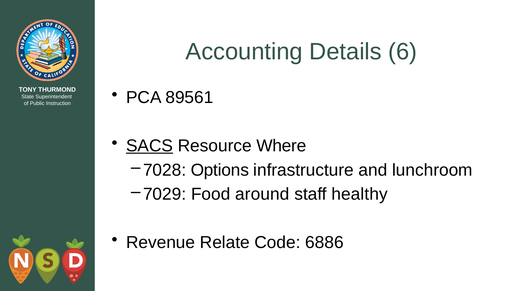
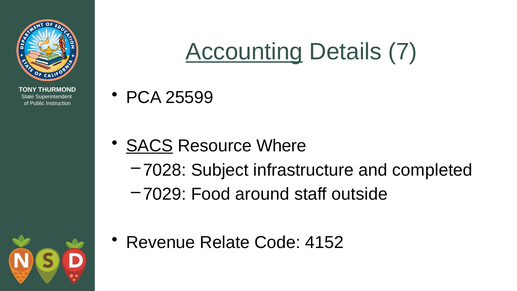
Accounting underline: none -> present (244, 52)
6: 6 -> 7 (403, 52)
89561: 89561 -> 25599 (189, 97)
Options: Options -> Subject (220, 170)
lunchroom: lunchroom -> completed (432, 170)
healthy: healthy -> outside (360, 194)
6886: 6886 -> 4152 (324, 242)
